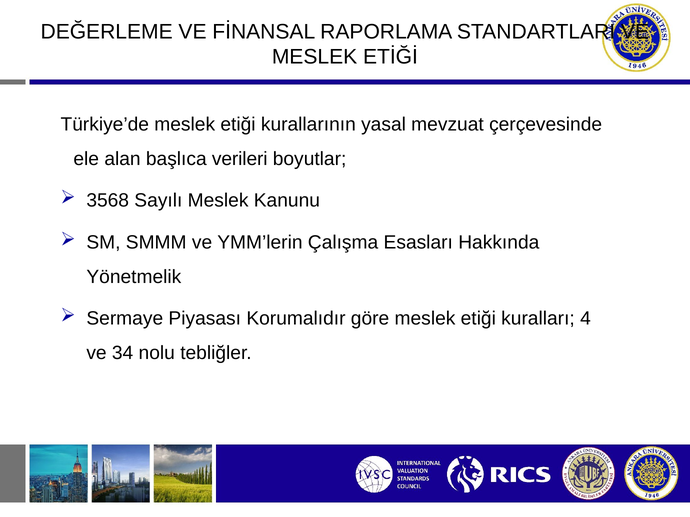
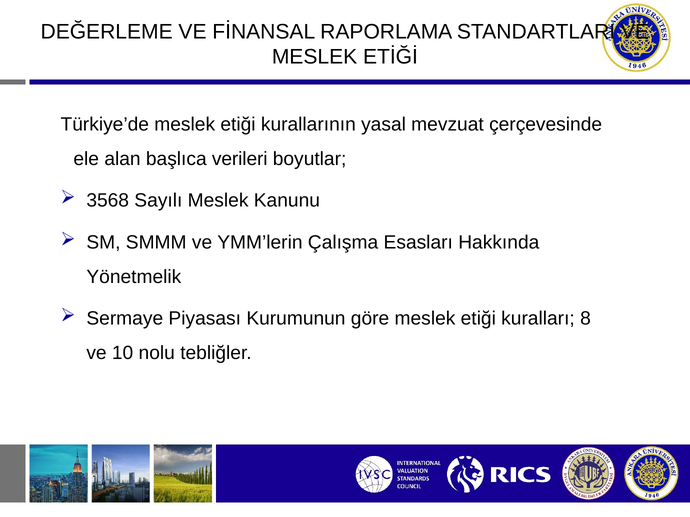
Korumalıdır: Korumalıdır -> Kurumunun (296, 319)
4: 4 -> 8 (585, 319)
34: 34 -> 10 (123, 353)
